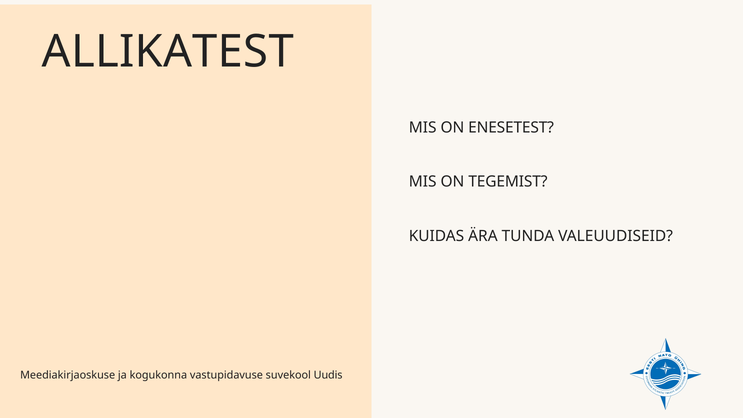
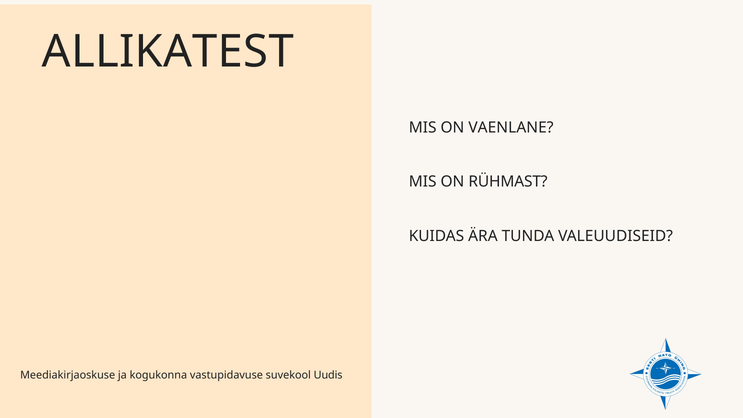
ENESETEST: ENESETEST -> VAENLANE (511, 128)
TEGEMIST: TEGEMIST -> RÜHMAST (508, 182)
